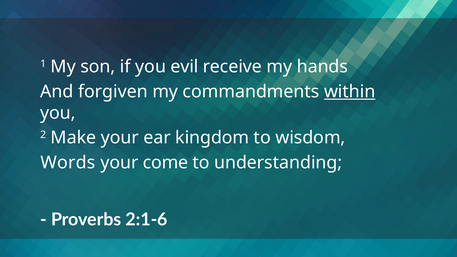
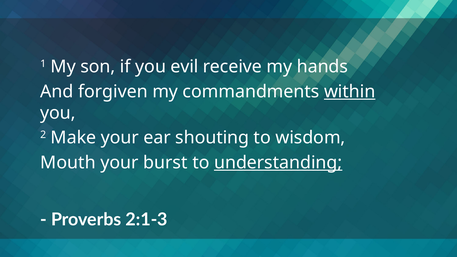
kingdom: kingdom -> shouting (212, 138)
Words: Words -> Mouth (68, 163)
come: come -> burst (165, 163)
understanding underline: none -> present (278, 163)
2:1-6: 2:1-6 -> 2:1-3 (147, 220)
